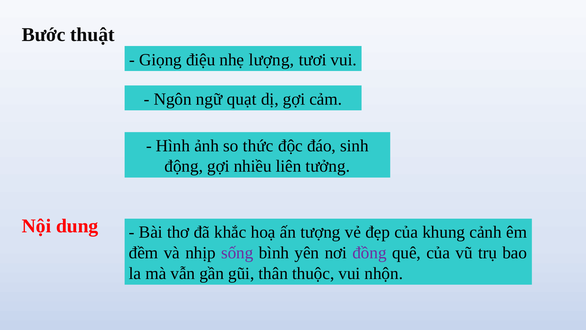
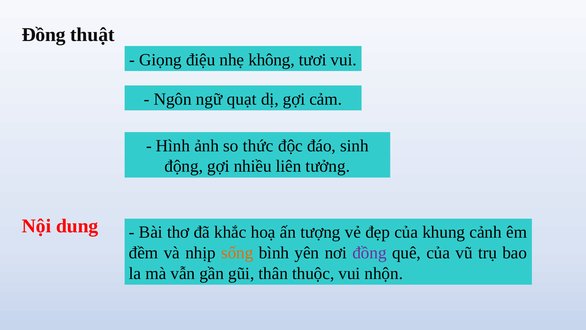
Bước: Bước -> Đồng (44, 35)
lượng: lượng -> không (272, 60)
sống colour: purple -> orange (237, 253)
